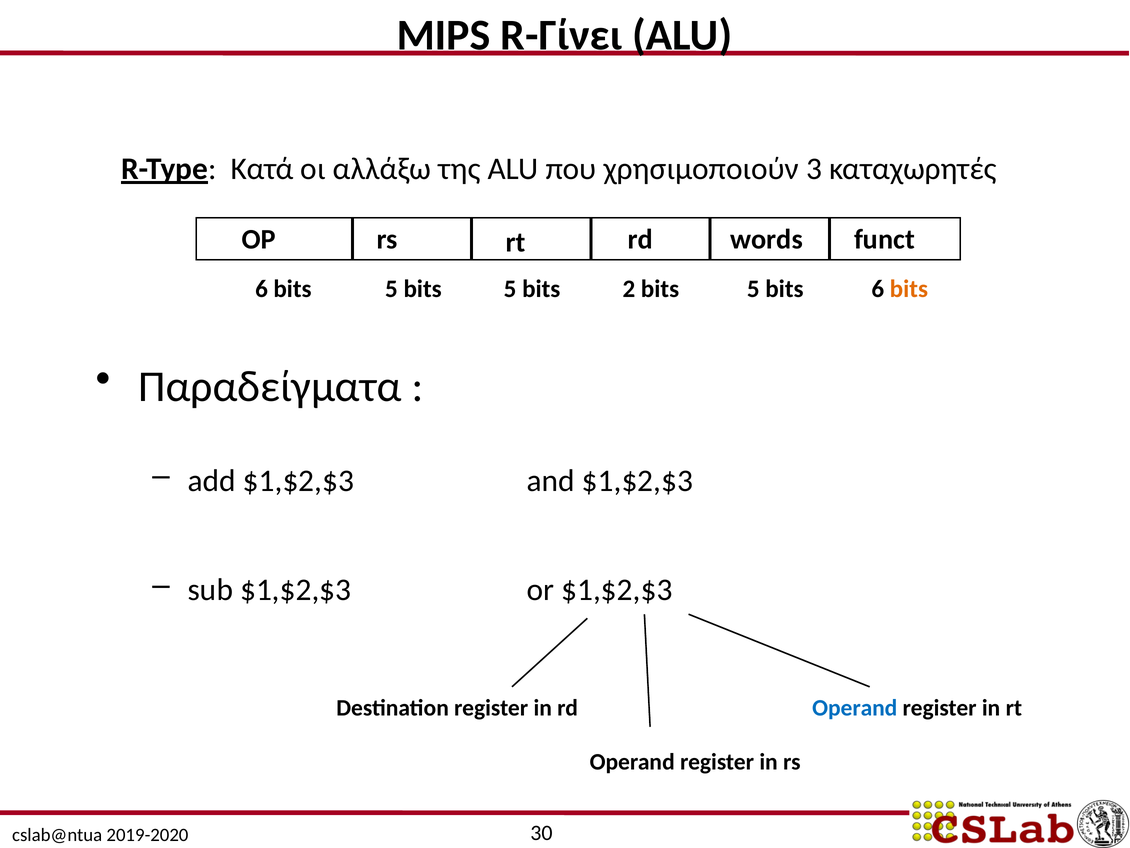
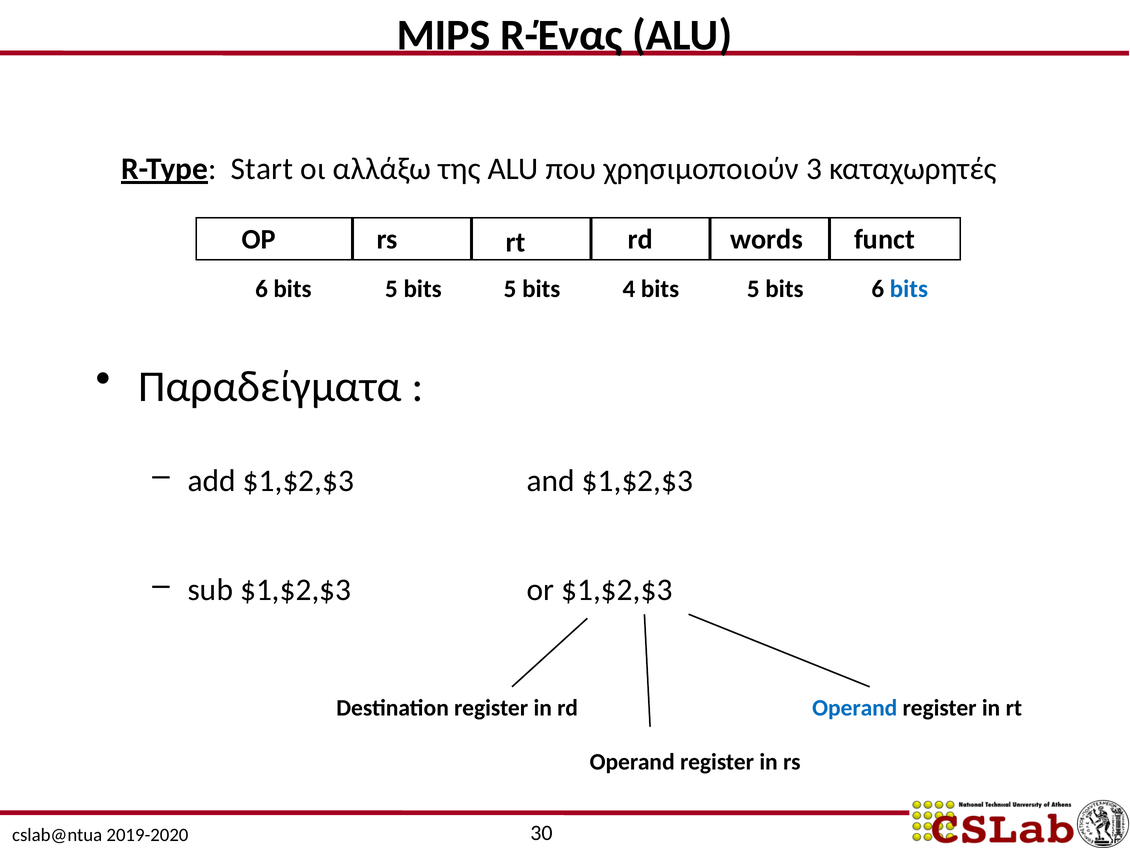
R-Γίνει: R-Γίνει -> R-Ένας (562, 35)
Κατά: Κατά -> Start (262, 169)
2: 2 -> 4 (629, 289)
bits colour: orange -> blue (909, 289)
